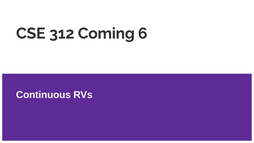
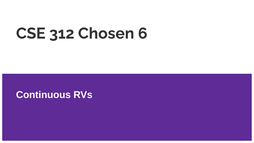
Coming: Coming -> Chosen (106, 33)
